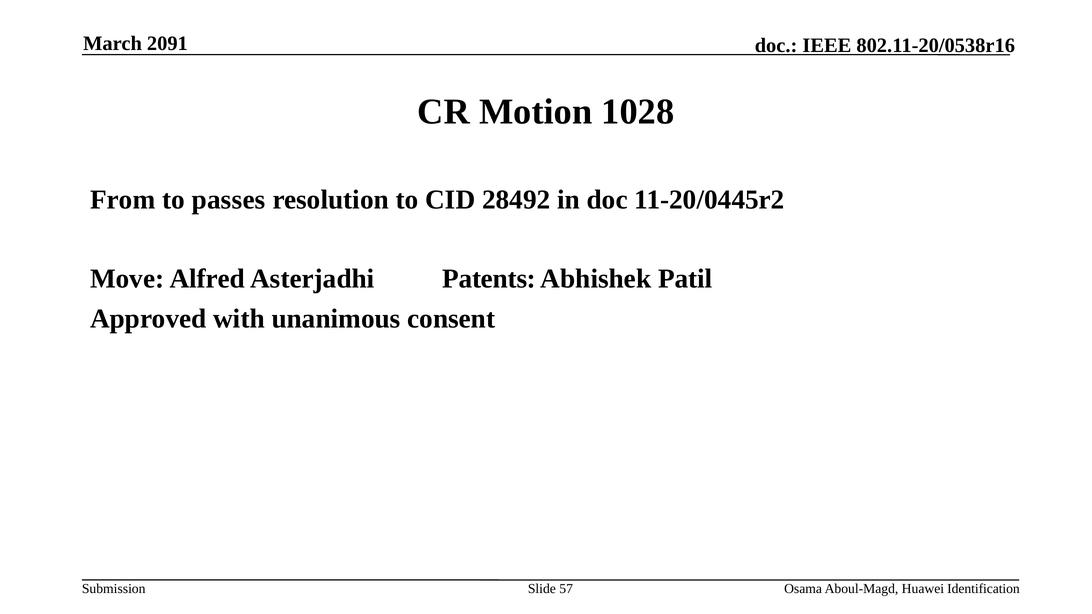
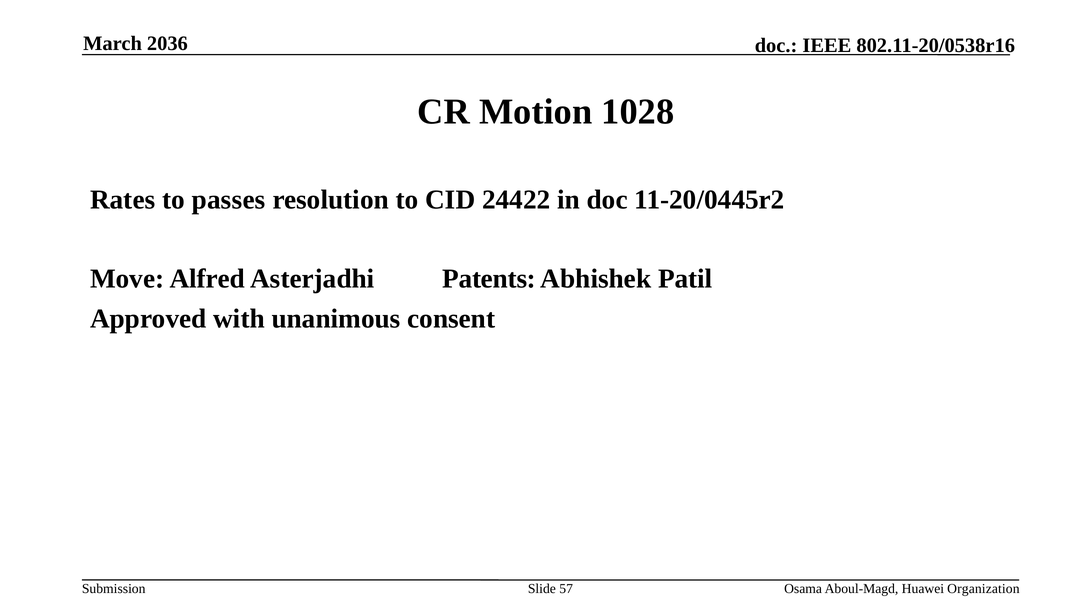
2091: 2091 -> 2036 (167, 43)
From: From -> Rates (123, 200)
28492: 28492 -> 24422 (516, 200)
Identification: Identification -> Organization (983, 589)
